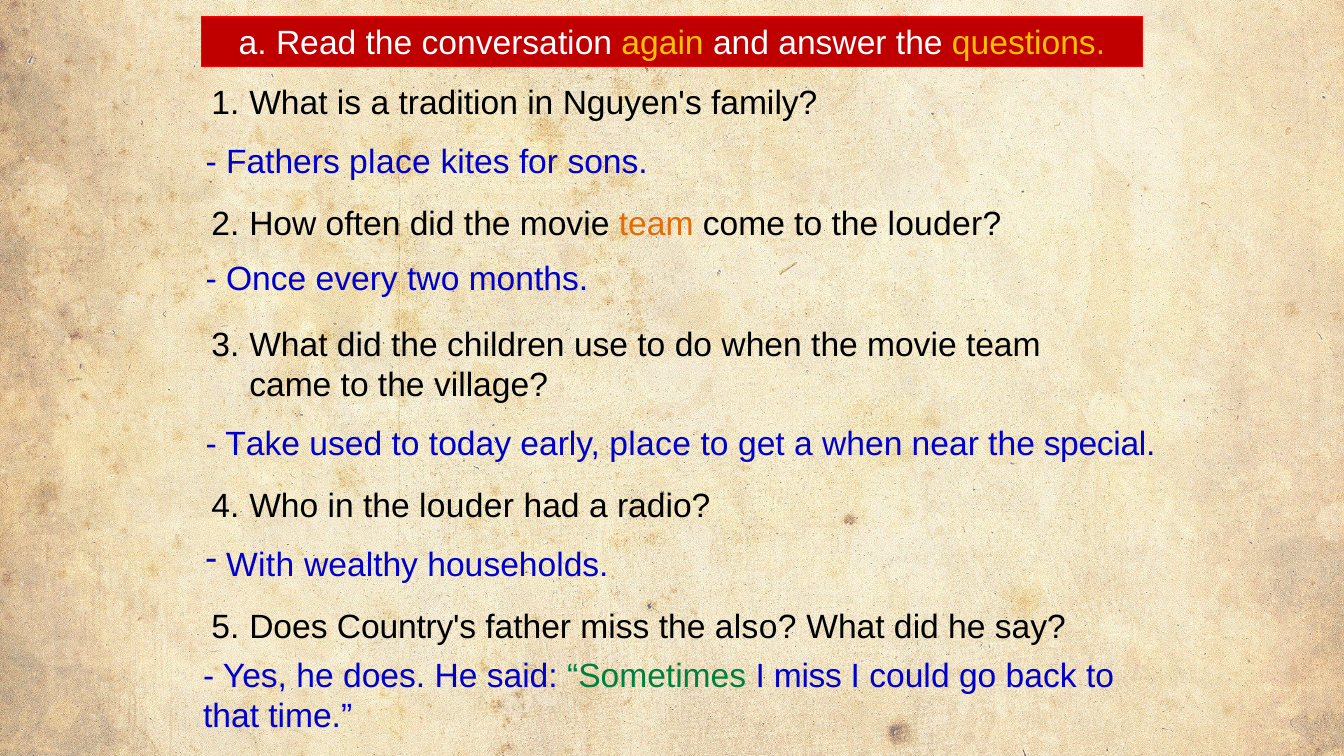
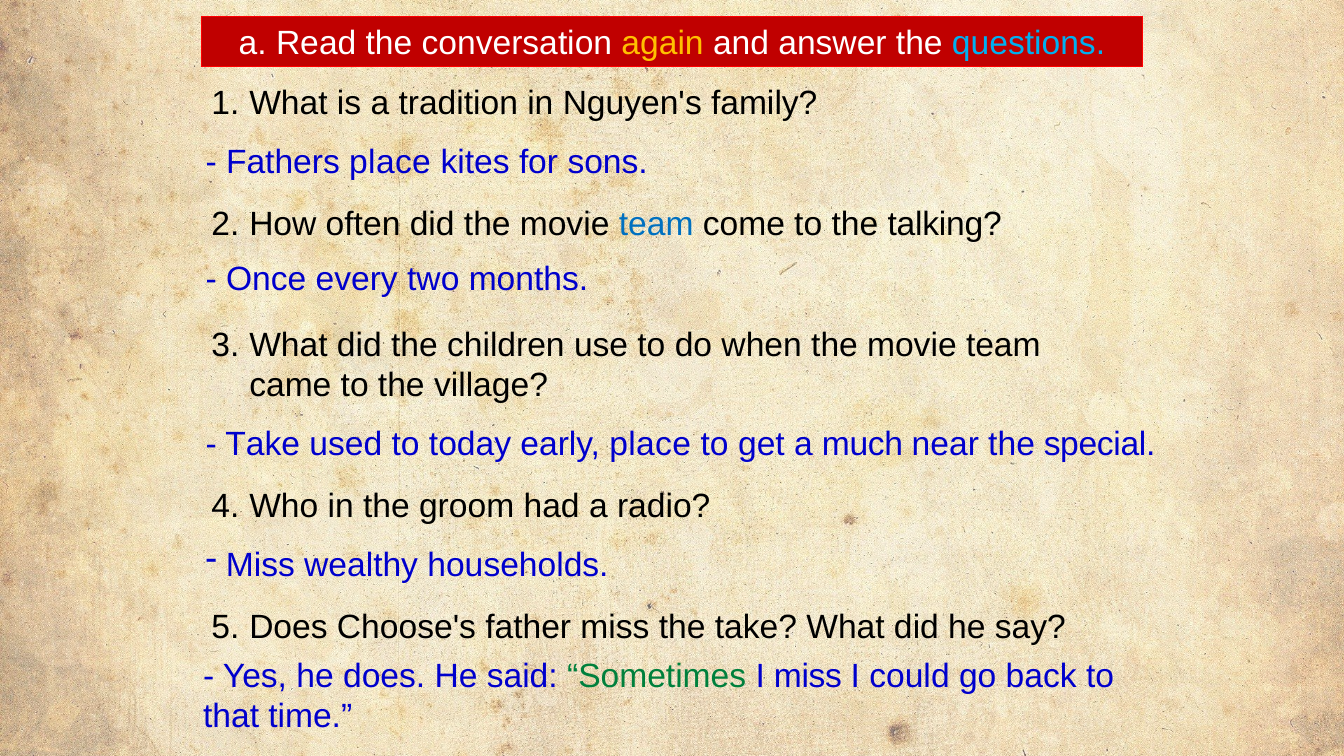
questions colour: yellow -> light blue (1029, 44)
team colour: orange -> blue (656, 224)
to the louder: louder -> talking (945, 224)
a when: when -> much (862, 444)
in the louder: louder -> groom (467, 506)
With: With -> Miss (260, 565)
Country's: Country's -> Choose's (406, 627)
the also: also -> take (756, 627)
